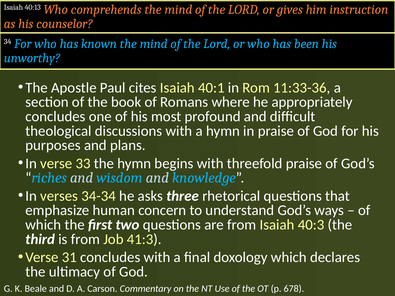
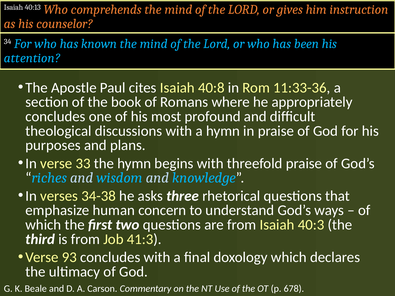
unworthy: unworthy -> attention (32, 58)
40:1: 40:1 -> 40:8 (211, 88)
34-34: 34-34 -> 34-38 (99, 196)
31: 31 -> 93 (69, 257)
